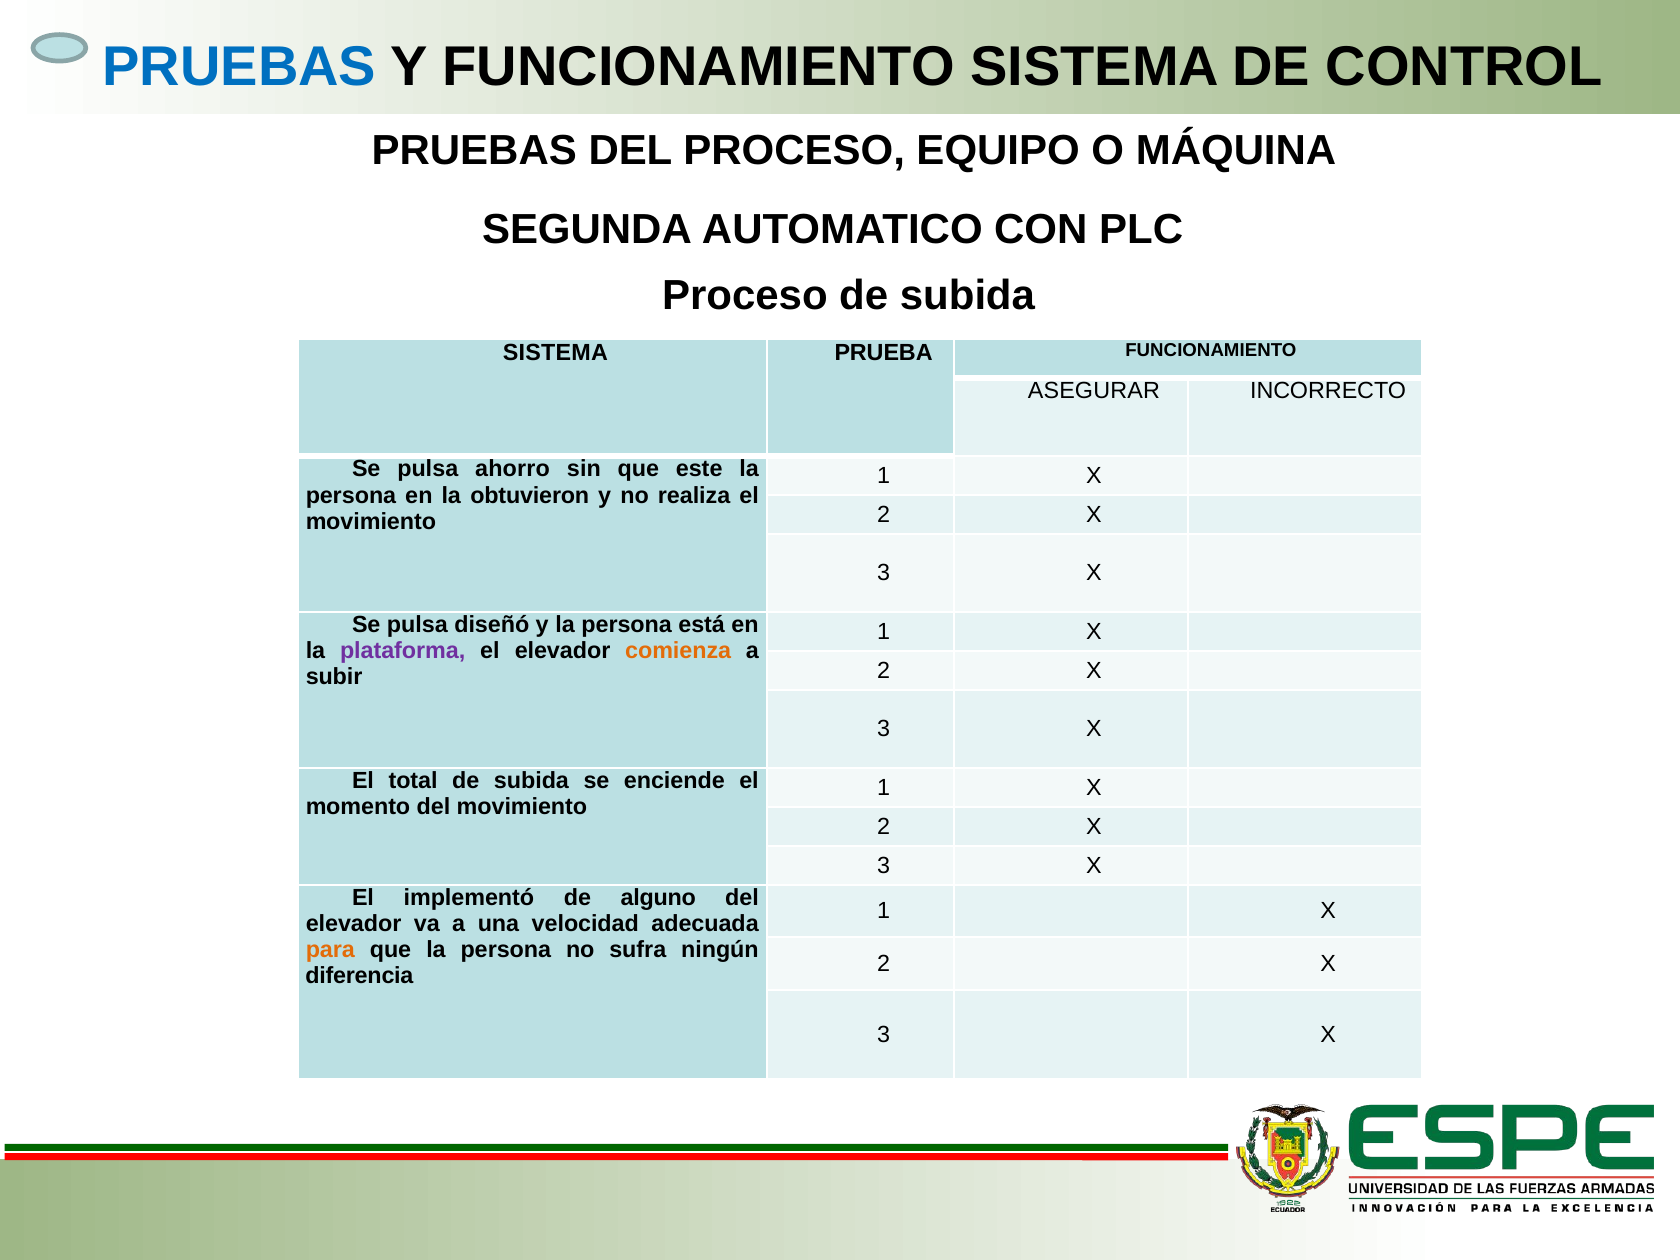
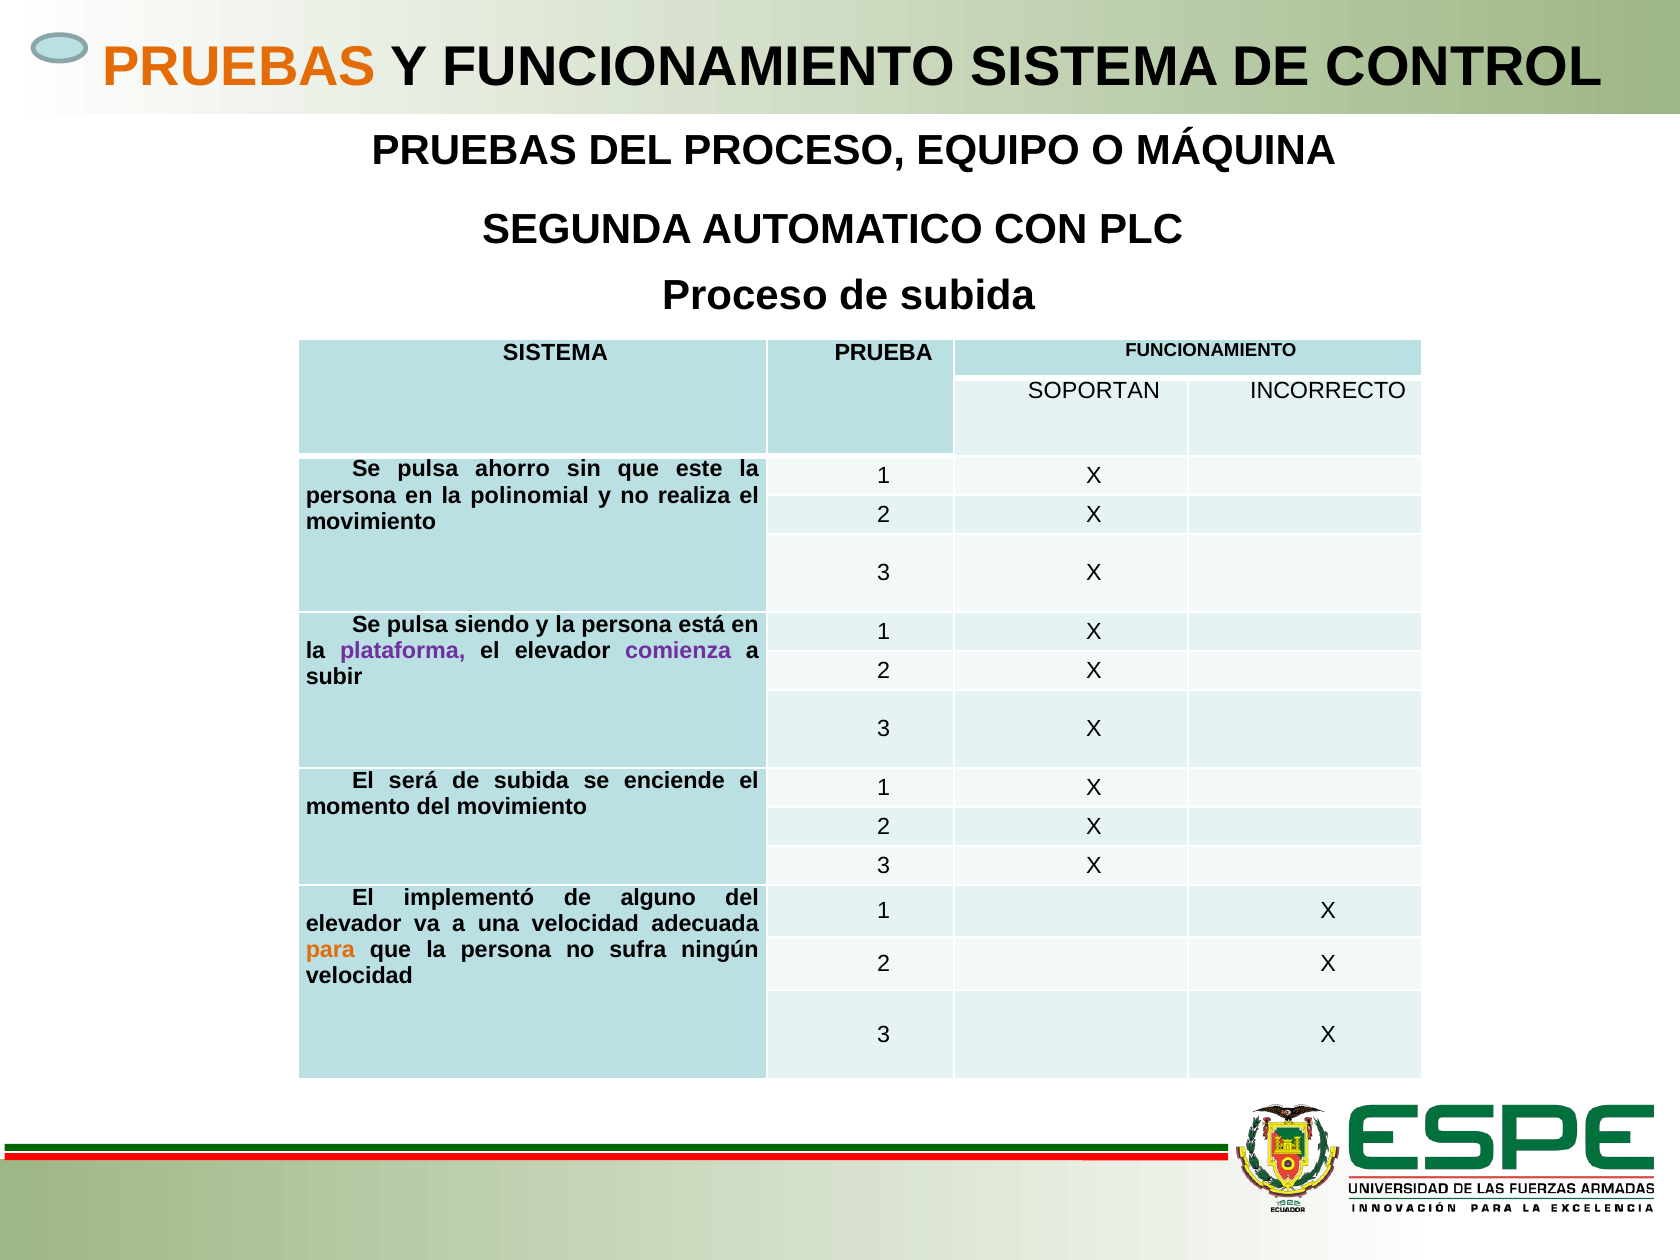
PRUEBAS colour: blue -> orange (239, 67)
ASEGURAR: ASEGURAR -> SOPORTAN (1094, 391)
obtuvieron: obtuvieron -> polinomial (530, 495)
diseñó: diseñó -> siendo (492, 625)
comienza colour: orange -> purple (678, 651)
total: total -> será (413, 781)
diferencia: diferencia -> velocidad (359, 976)
